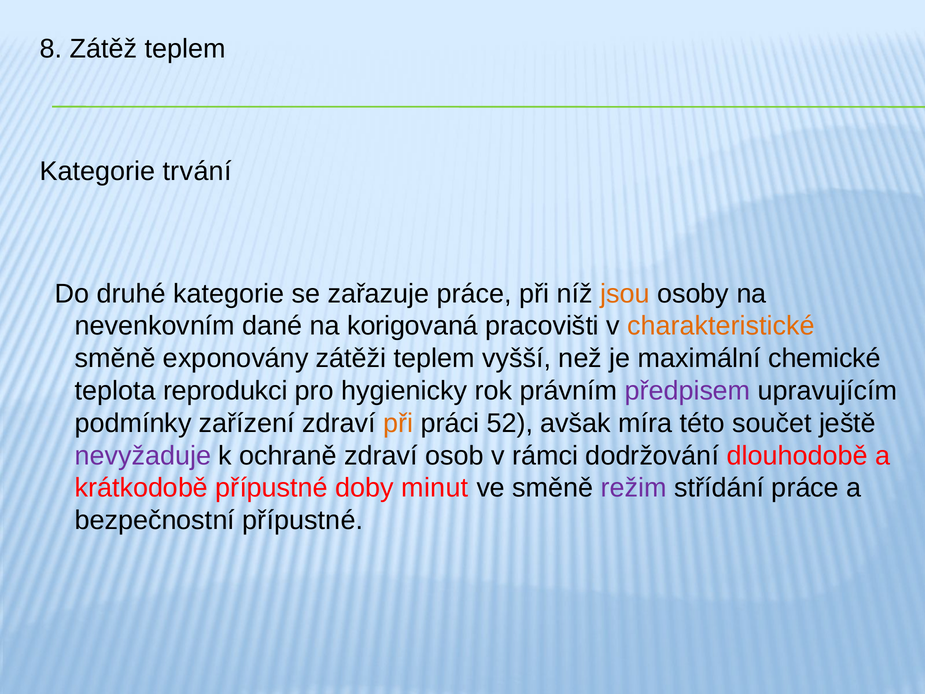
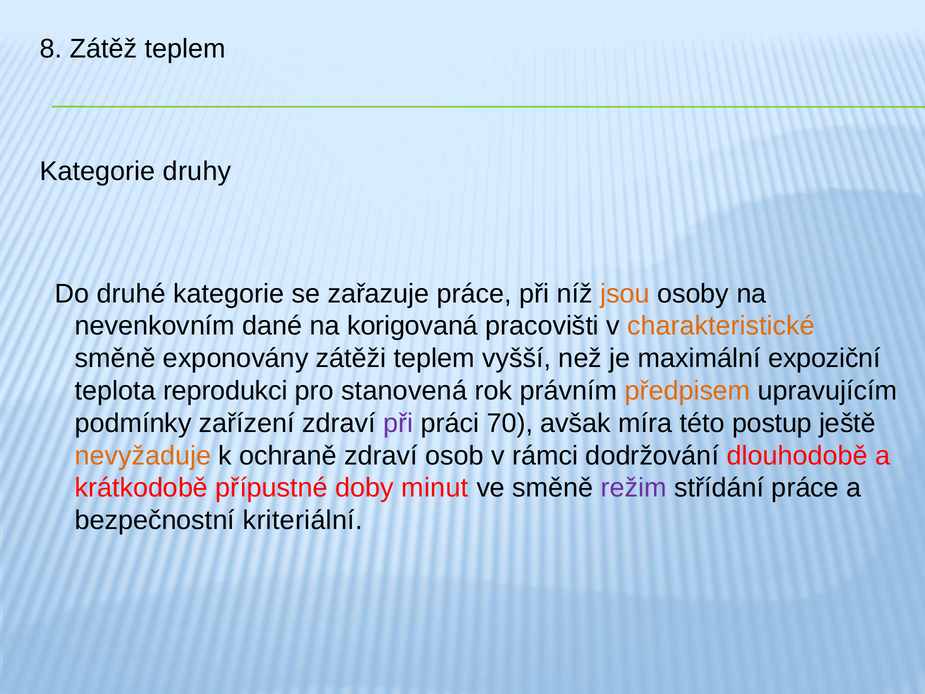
trvání: trvání -> druhy (197, 171)
chemické: chemické -> expoziční (824, 358)
hygienicky: hygienicky -> stanovená (404, 391)
předpisem colour: purple -> orange (688, 391)
při colour: orange -> purple (398, 423)
52: 52 -> 70 (510, 423)
součet: součet -> postup (772, 423)
nevyžaduje colour: purple -> orange (143, 455)
bezpečnostní přípustné: přípustné -> kriteriální (303, 520)
